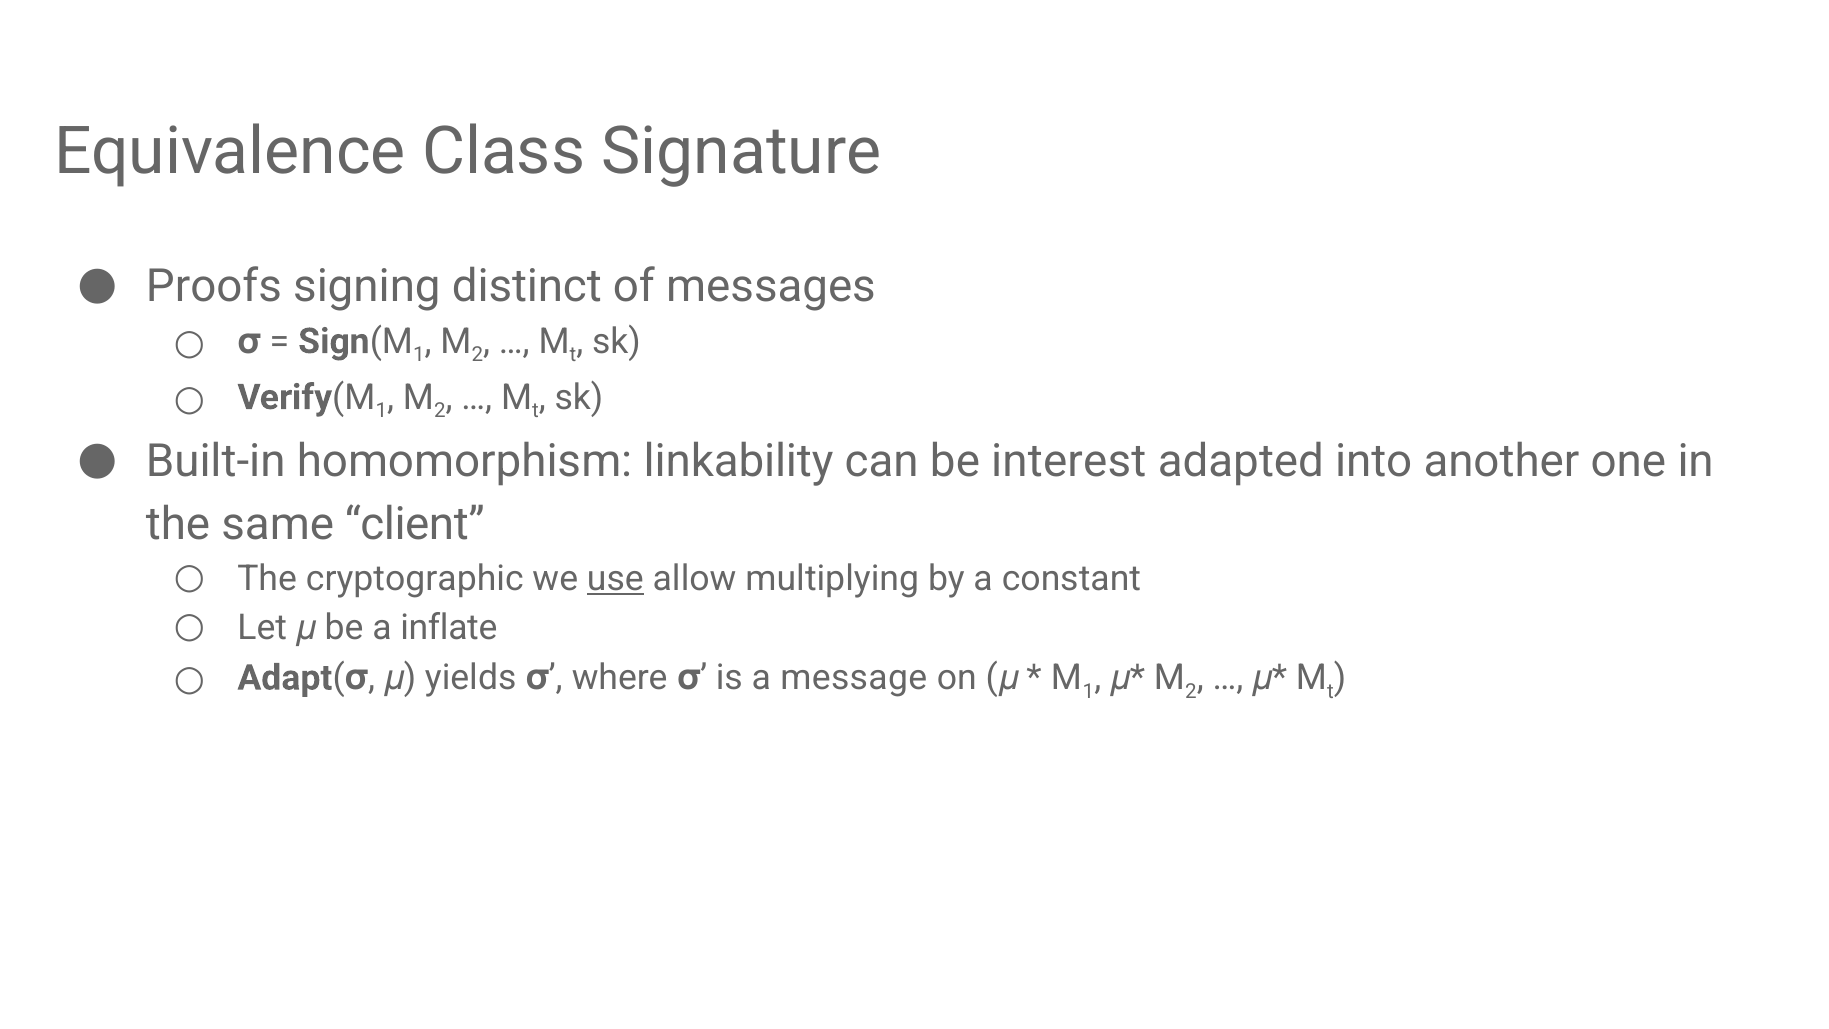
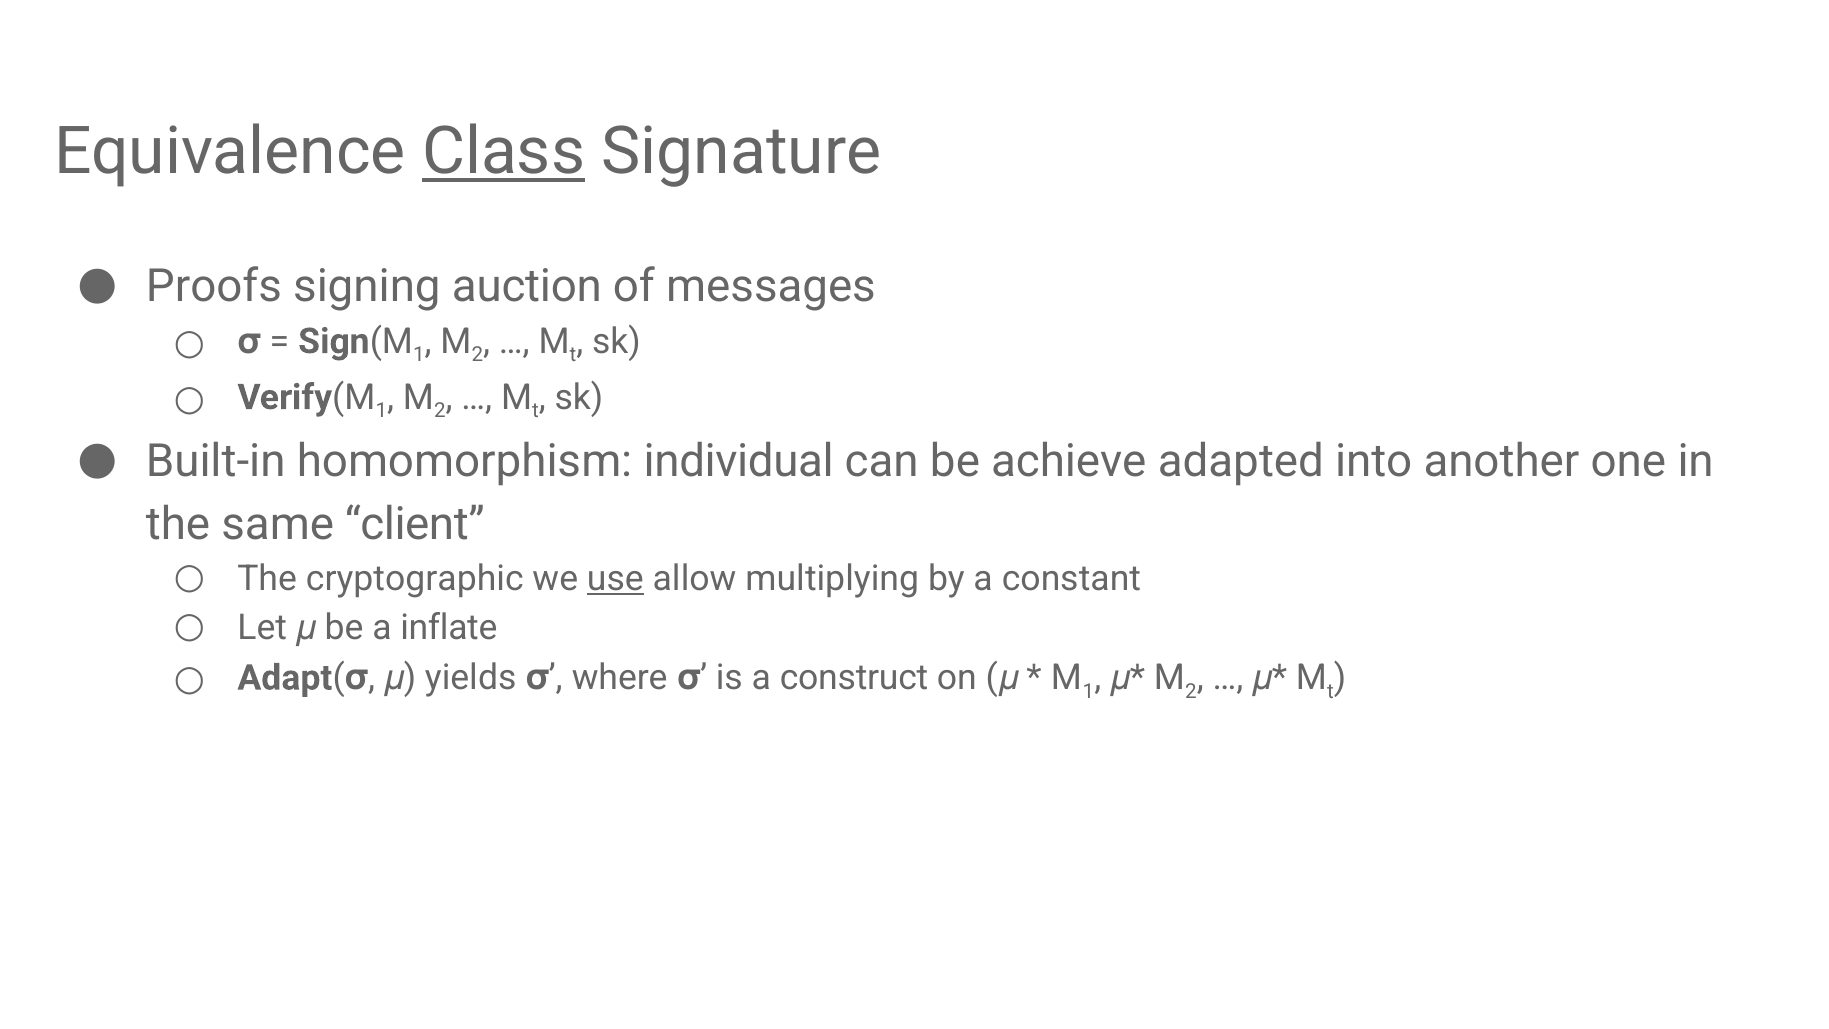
Class underline: none -> present (504, 152)
distinct: distinct -> auction (527, 286)
linkability: linkability -> individual (739, 461)
interest: interest -> achieve (1069, 461)
message: message -> construct (854, 678)
